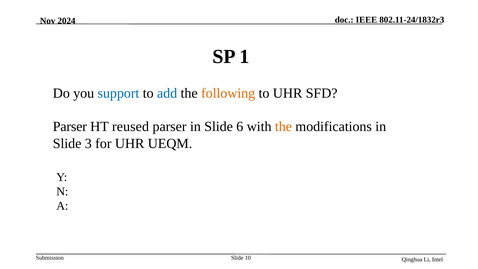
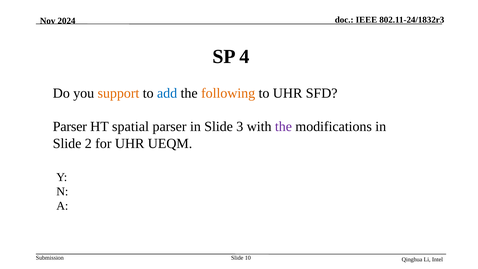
1: 1 -> 4 (245, 57)
support colour: blue -> orange (118, 93)
reused: reused -> spatial (131, 127)
6: 6 -> 3 (240, 127)
the colour: orange -> purple (283, 127)
3: 3 -> 2 (88, 143)
